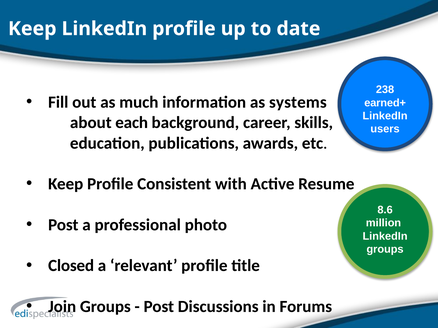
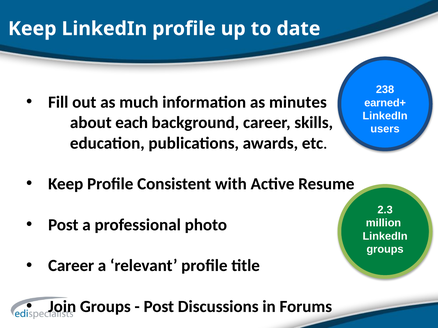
systems: systems -> minutes (298, 102)
8.6: 8.6 -> 2.3 (385, 210)
Closed: Closed -> Career (71, 266)
